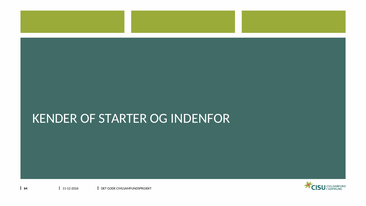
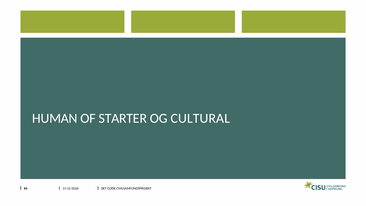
KENDER: KENDER -> HUMAN (55, 118)
INDENFOR: INDENFOR -> CULTURAL (200, 118)
